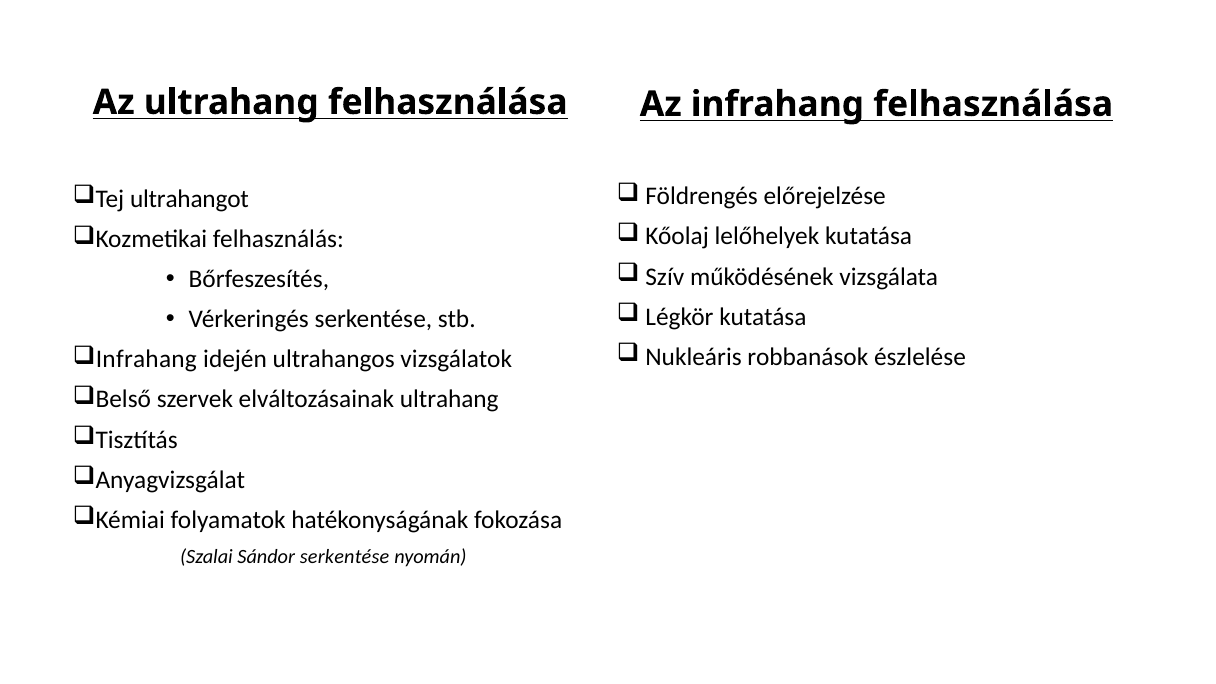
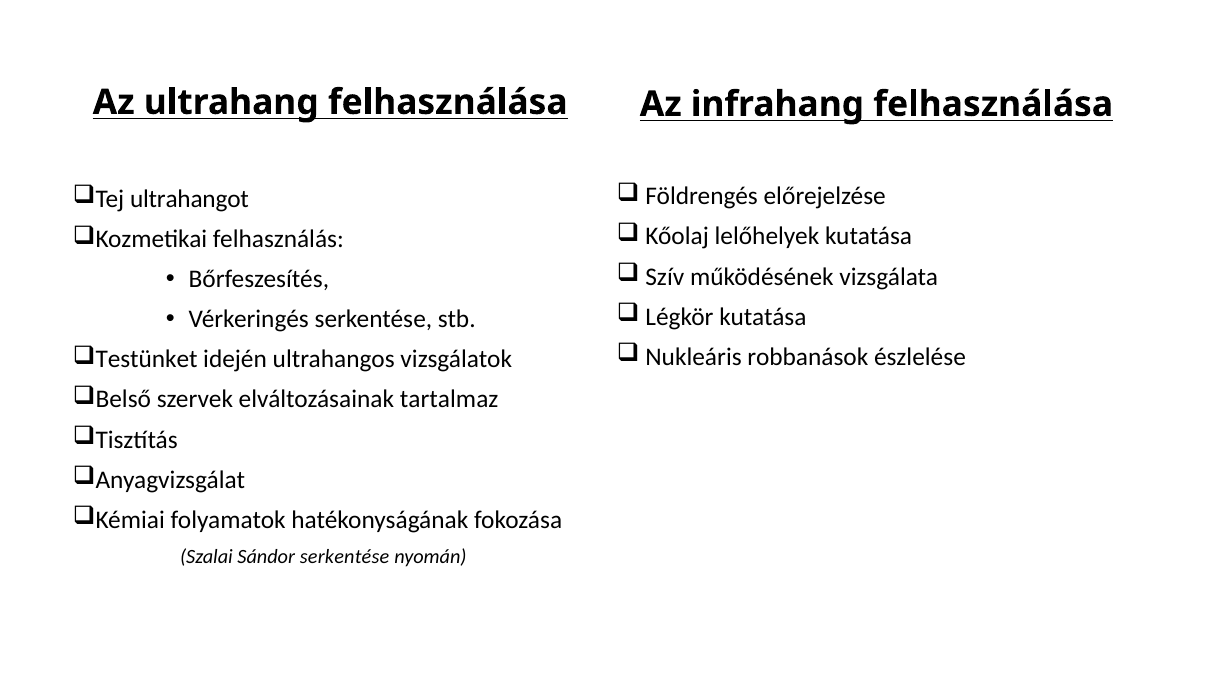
Infrahang: Infrahang -> Testünket (147, 360)
elváltozásainak ultrahang: ultrahang -> tartalmaz (449, 400)
